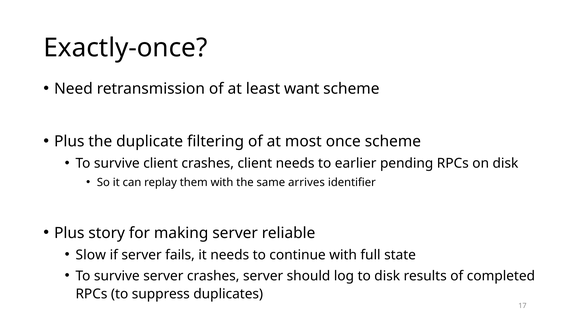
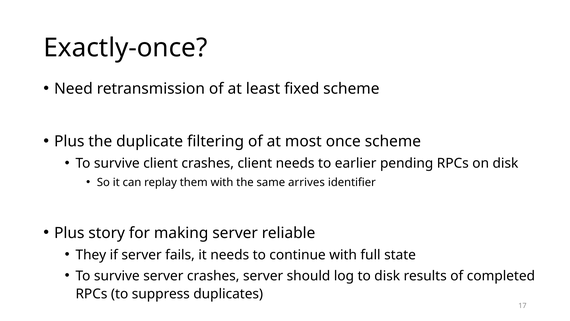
want: want -> fixed (302, 89)
Slow: Slow -> They (91, 255)
